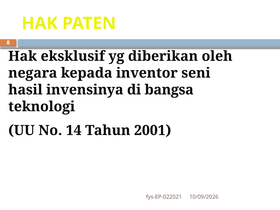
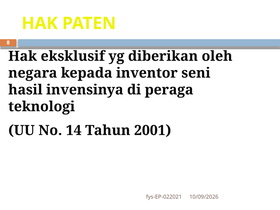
bangsa: bangsa -> peraga (169, 90)
